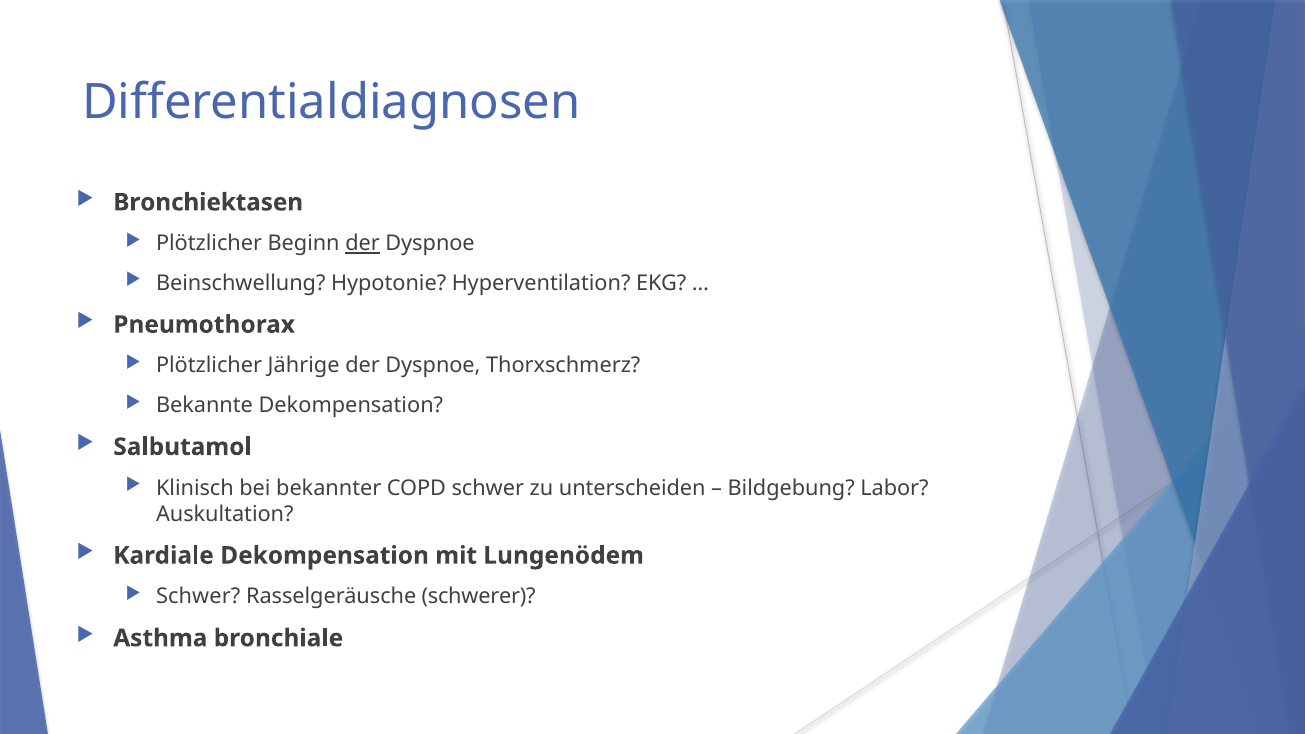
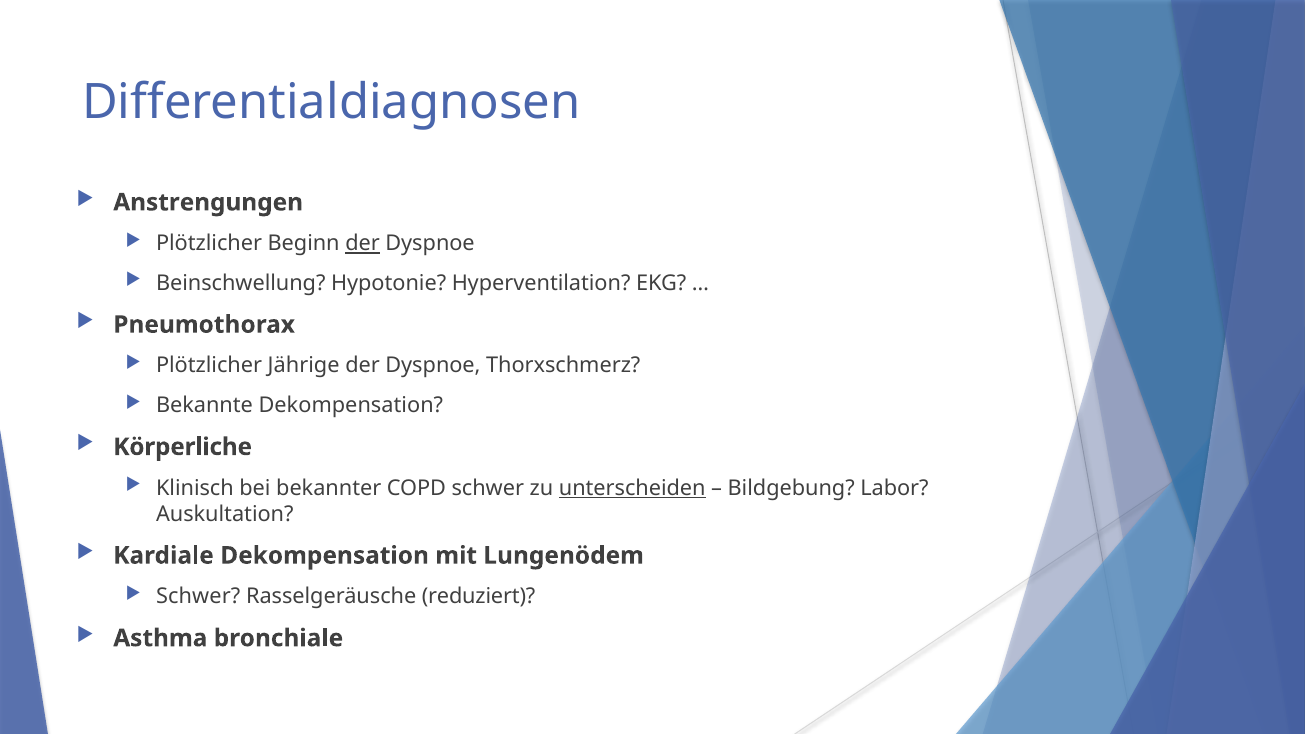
Bronchiektasen: Bronchiektasen -> Anstrengungen (208, 202)
Salbutamol: Salbutamol -> Körperliche (183, 447)
unterscheiden underline: none -> present (632, 488)
schwerer: schwerer -> reduziert (479, 597)
